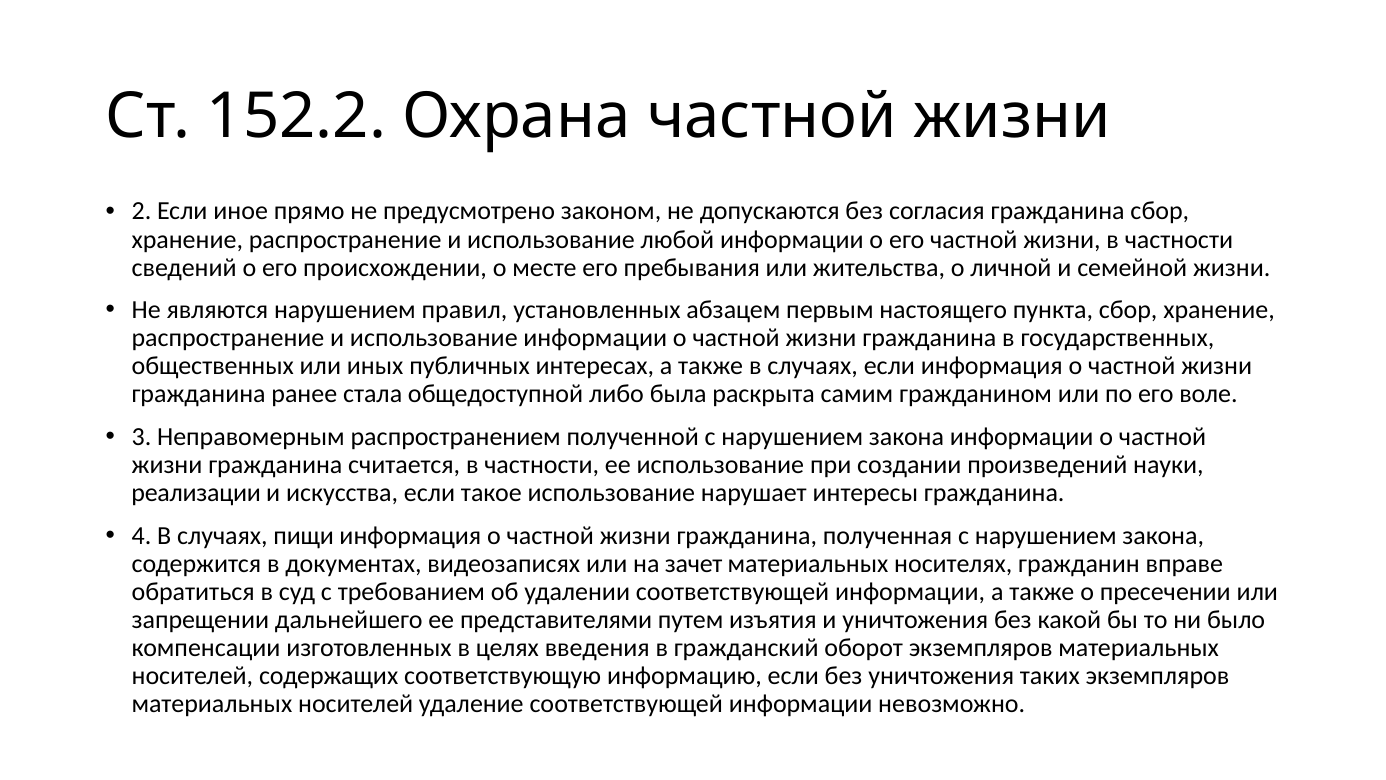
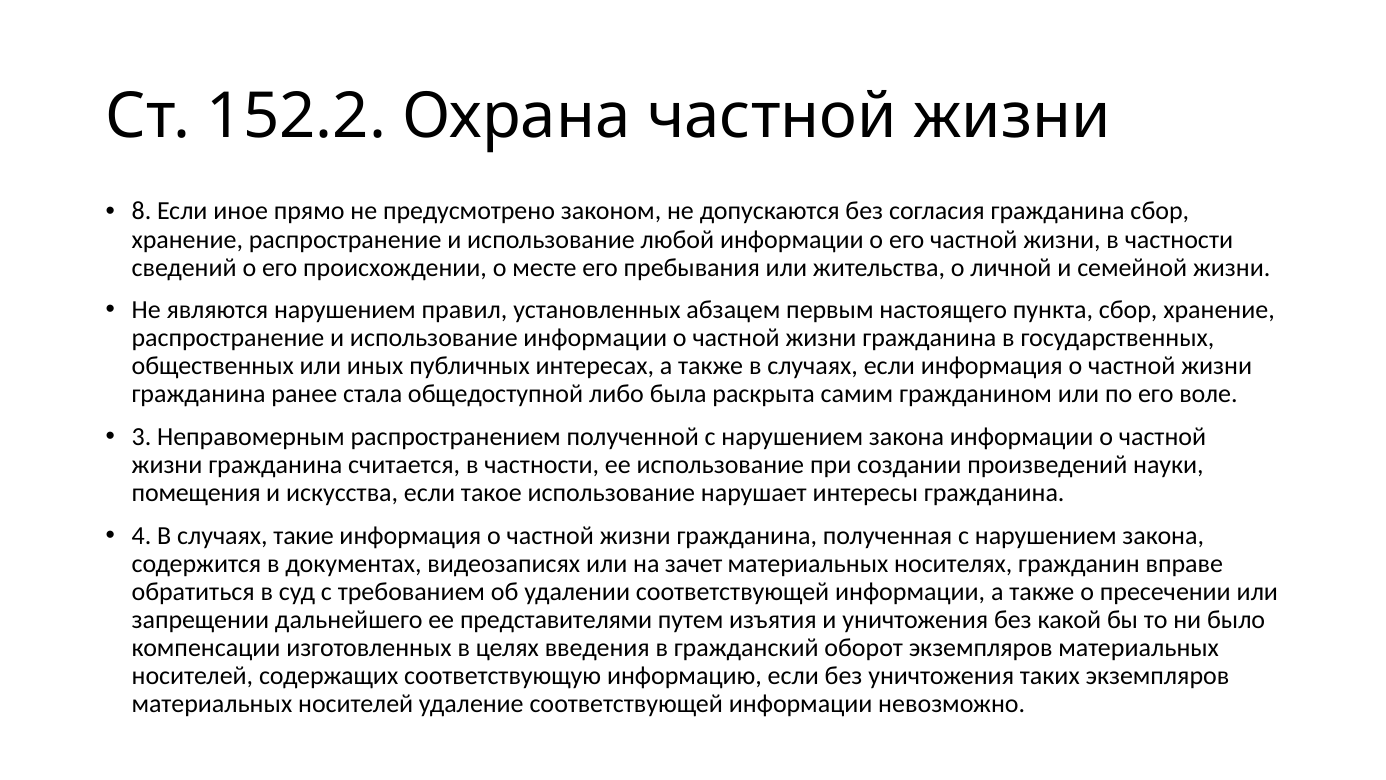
2: 2 -> 8 (142, 211)
реализации: реализации -> помещения (196, 493)
пищи: пищи -> такие (304, 535)
